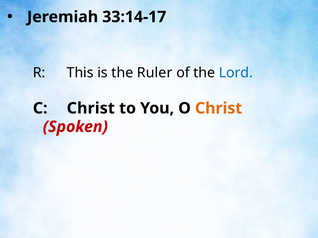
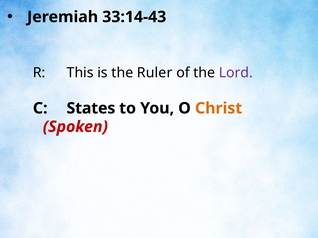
33:14-17: 33:14-17 -> 33:14-43 (134, 17)
Lord colour: blue -> purple (236, 73)
C Christ: Christ -> States (91, 108)
